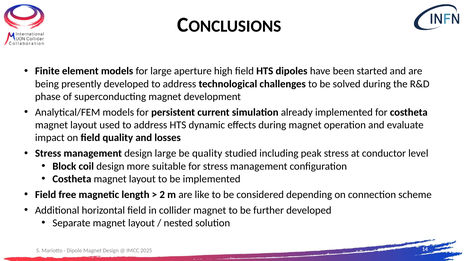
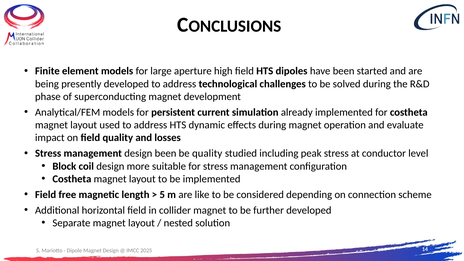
design large: large -> been (166, 153)
2: 2 -> 5 (162, 195)
